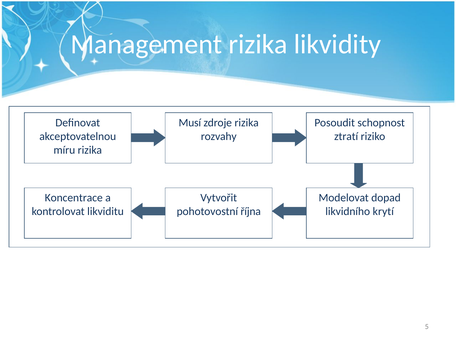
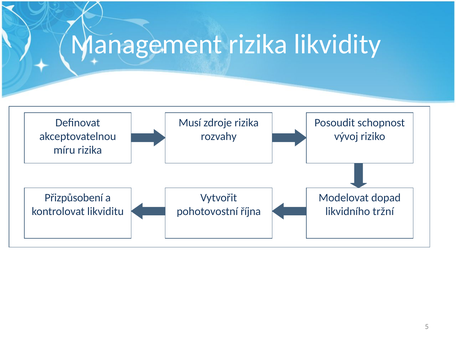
ztratí: ztratí -> vývoj (346, 136)
Koncentrace: Koncentrace -> Přizpůsobení (74, 198)
krytí: krytí -> tržní (383, 211)
